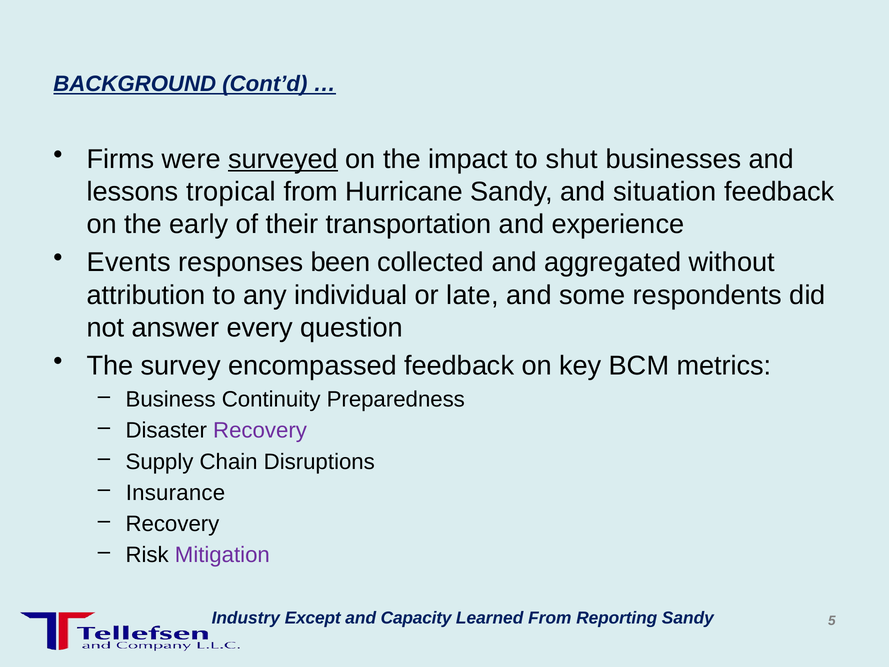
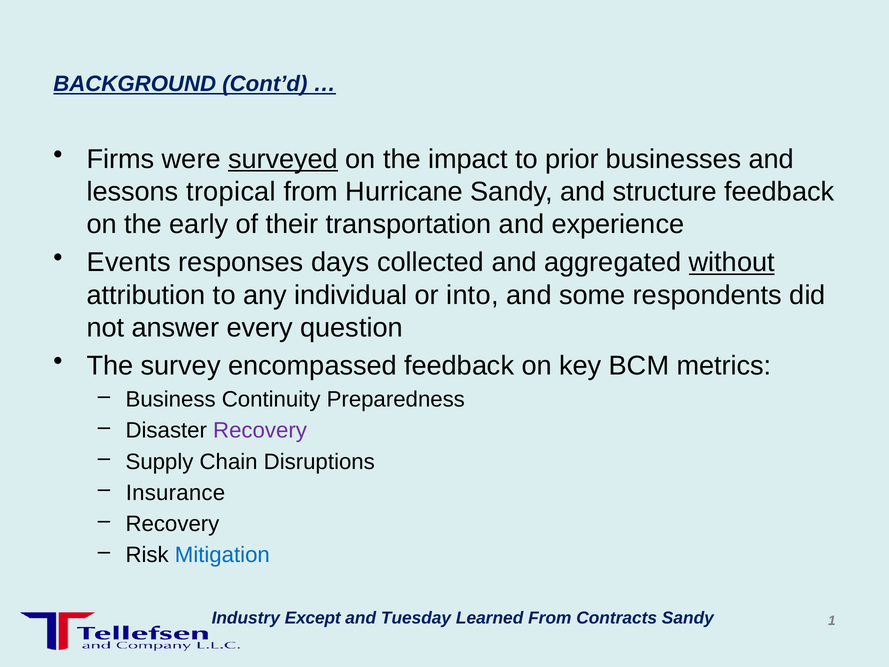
shut: shut -> prior (572, 159)
situation: situation -> structure (665, 192)
been: been -> days (340, 262)
without underline: none -> present (732, 262)
late: late -> into (472, 295)
Mitigation colour: purple -> blue (222, 555)
Capacity: Capacity -> Tuesday (416, 618)
Reporting: Reporting -> Contracts (617, 618)
5: 5 -> 1 (832, 621)
